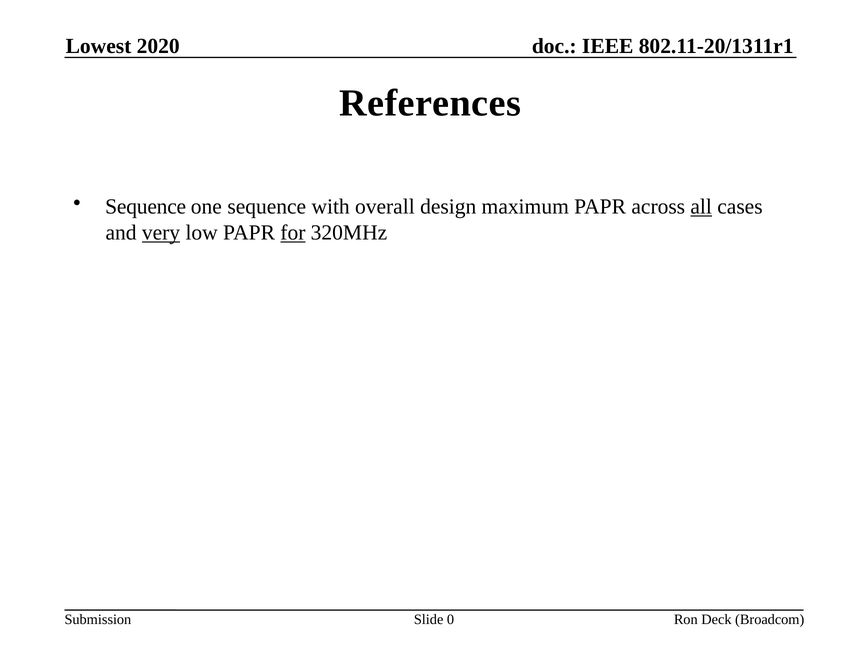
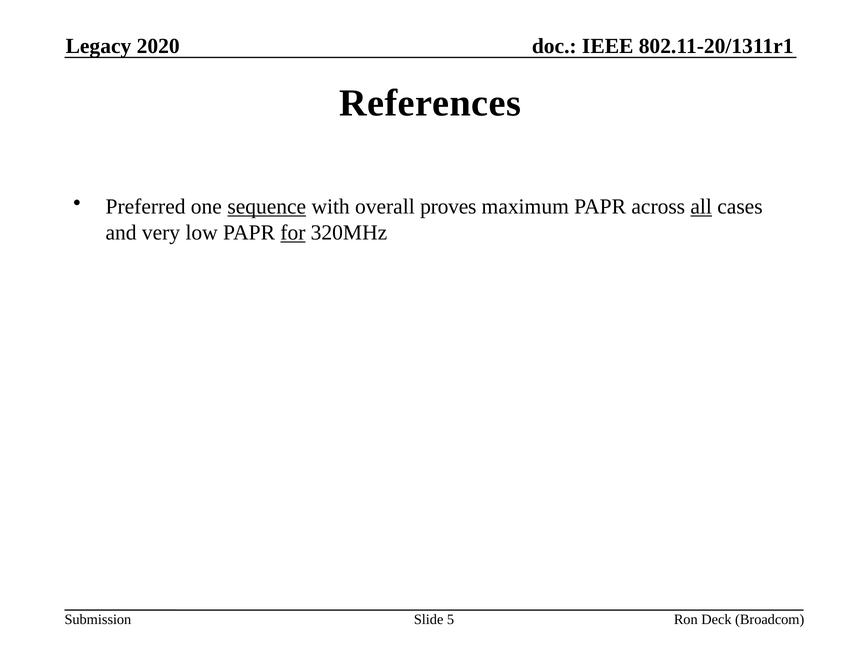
Lowest: Lowest -> Legacy (98, 46)
Sequence: Sequence -> Preferred (146, 207)
sequence underline: none -> present (267, 207)
design: design -> proves (448, 207)
very underline: present -> none (161, 233)
0: 0 -> 5 (451, 619)
